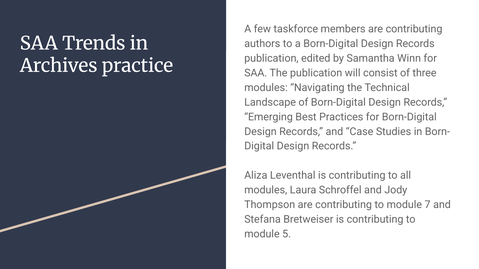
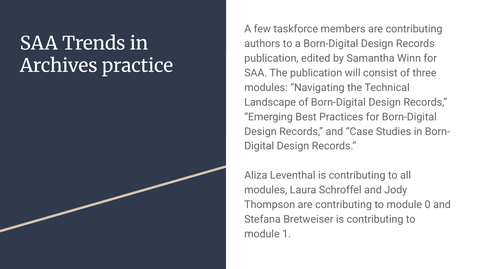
7: 7 -> 0 (428, 205)
5: 5 -> 1 (287, 234)
